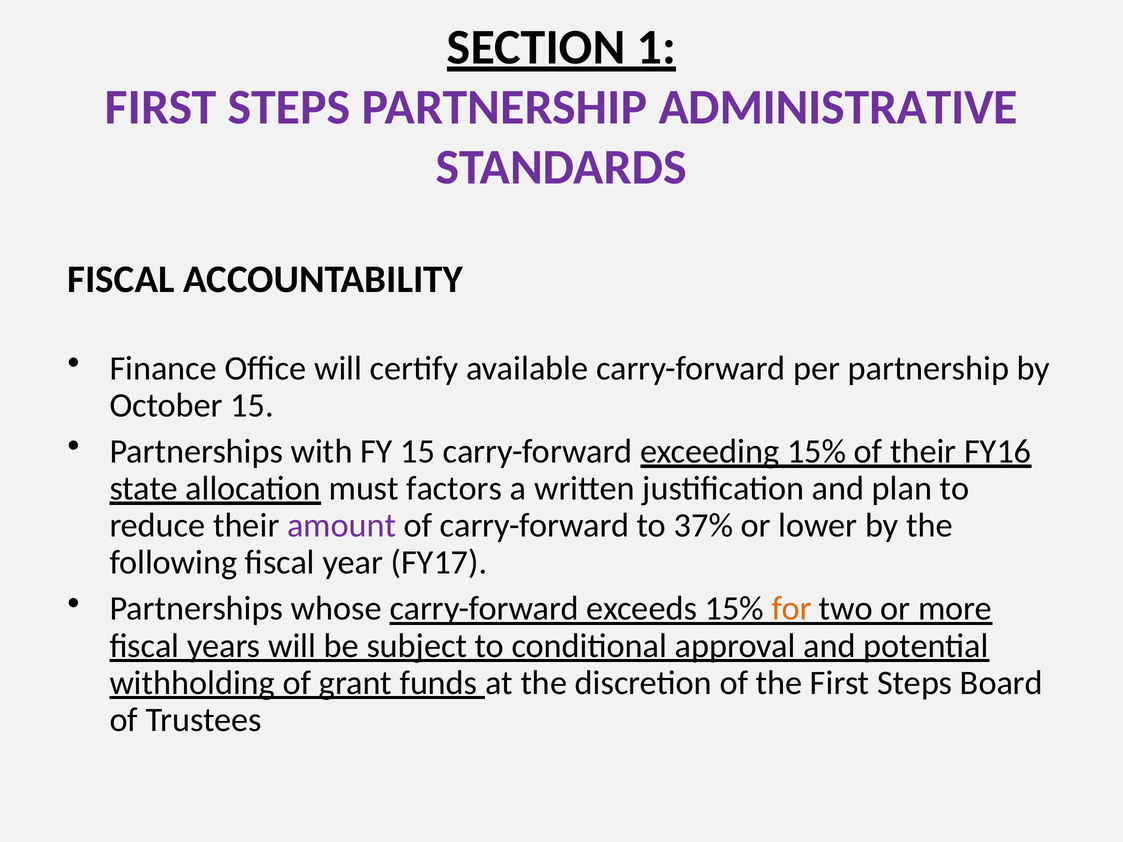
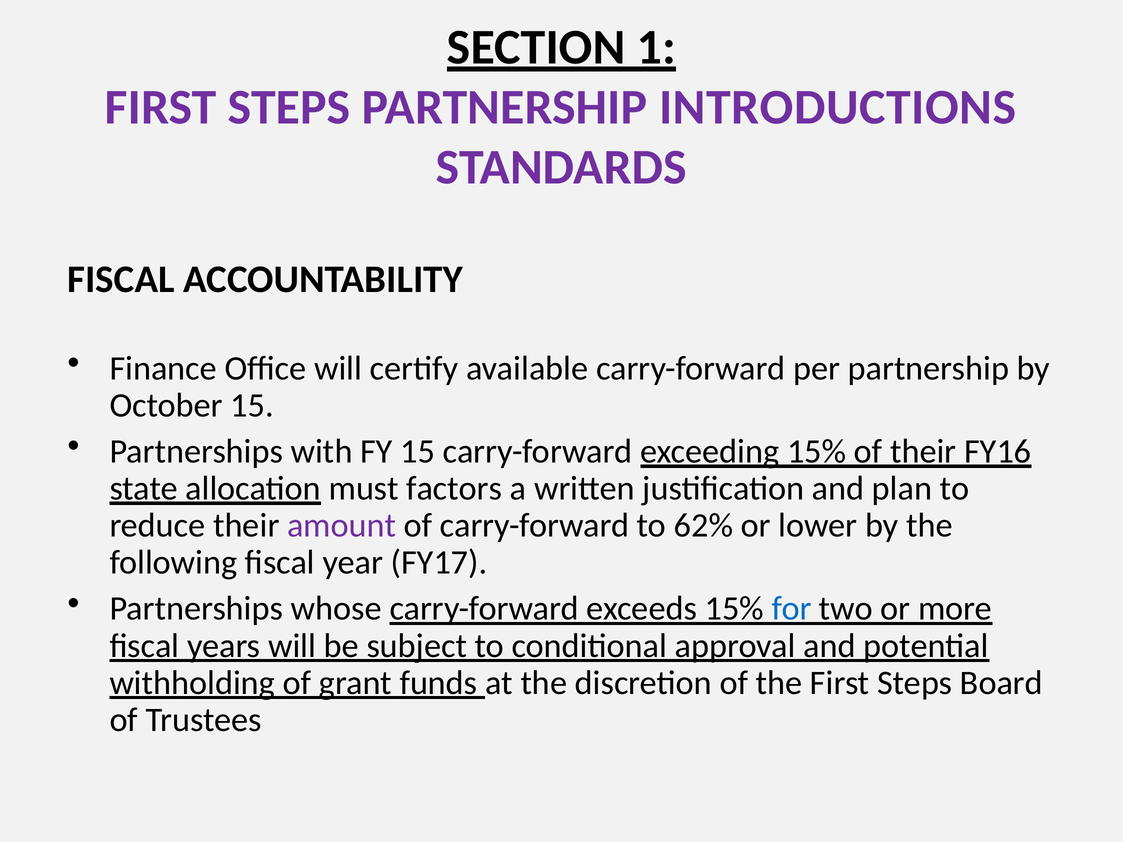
ADMINISTRATIVE: ADMINISTRATIVE -> INTRODUCTIONS (838, 107)
37%: 37% -> 62% (703, 526)
for colour: orange -> blue (792, 609)
